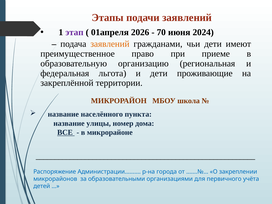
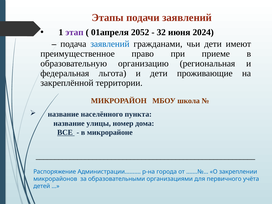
2026: 2026 -> 2052 (140, 32)
70: 70 -> 32 (161, 32)
заявлений colour: orange -> blue (110, 44)
